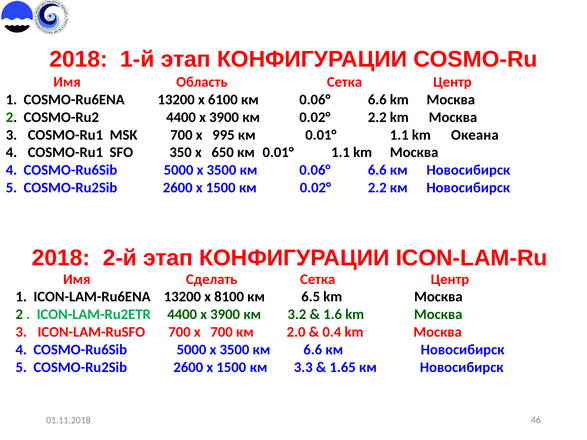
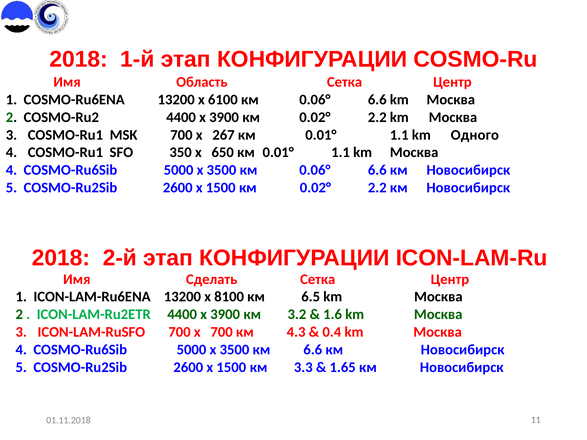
995: 995 -> 267 (223, 135)
Океана: Океана -> Одного (475, 135)
2.0: 2.0 -> 4.3 (296, 332)
46: 46 -> 11 (536, 420)
